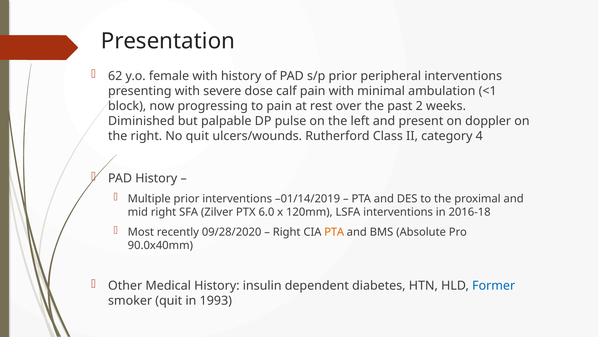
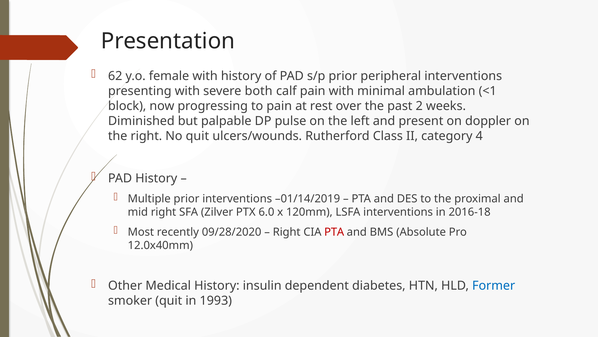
dose: dose -> both (259, 91)
PTA colour: orange -> red (334, 232)
90.0x40mm: 90.0x40mm -> 12.0x40mm (160, 245)
